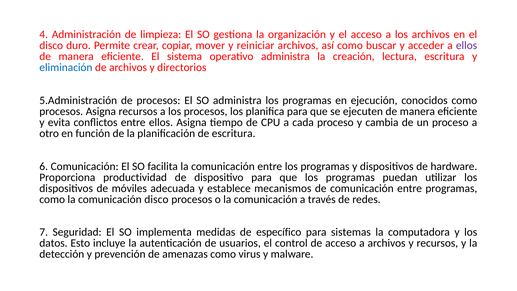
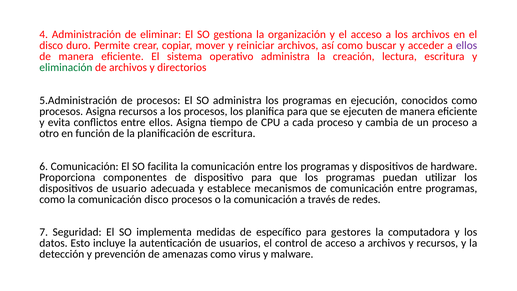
limpieza: limpieza -> eliminar (161, 34)
eliminación colour: blue -> green (66, 67)
productividad: productividad -> componentes (135, 177)
móviles: móviles -> usuario (129, 188)
sistemas: sistemas -> gestores (351, 232)
